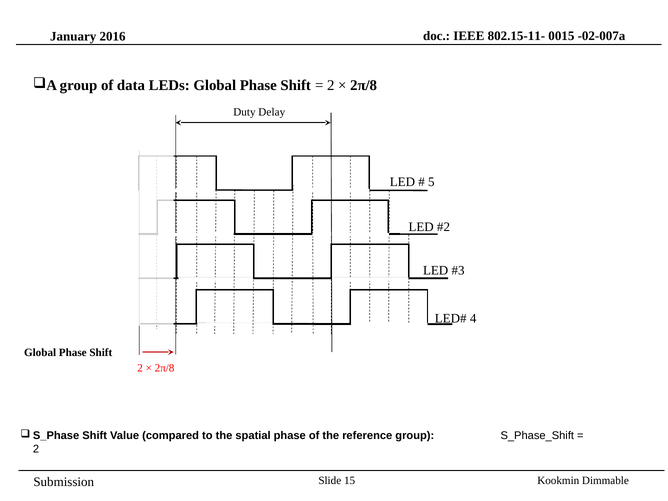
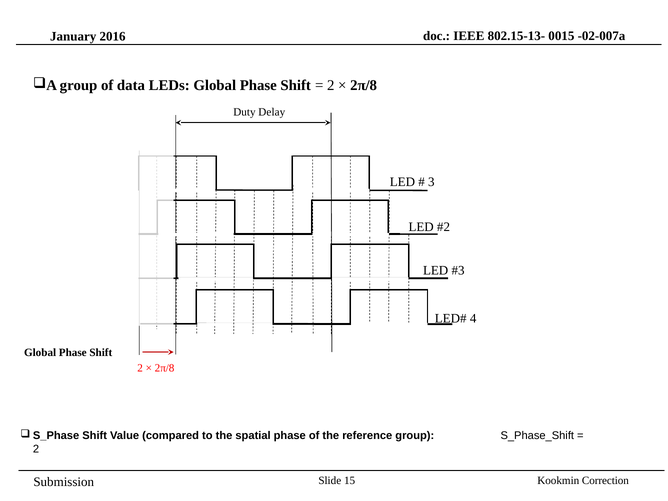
802.15-11-: 802.15-11- -> 802.15-13- (516, 36)
5: 5 -> 3 (431, 182)
Dimmable: Dimmable -> Correction (605, 480)
